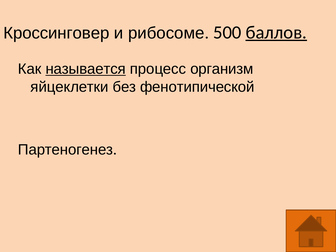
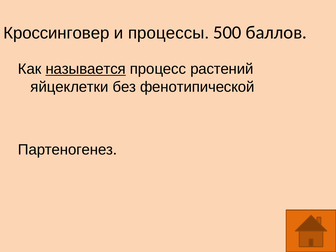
рибосоме: рибосоме -> процессы (166, 33)
баллов underline: present -> none (276, 32)
организм: организм -> растений (222, 69)
